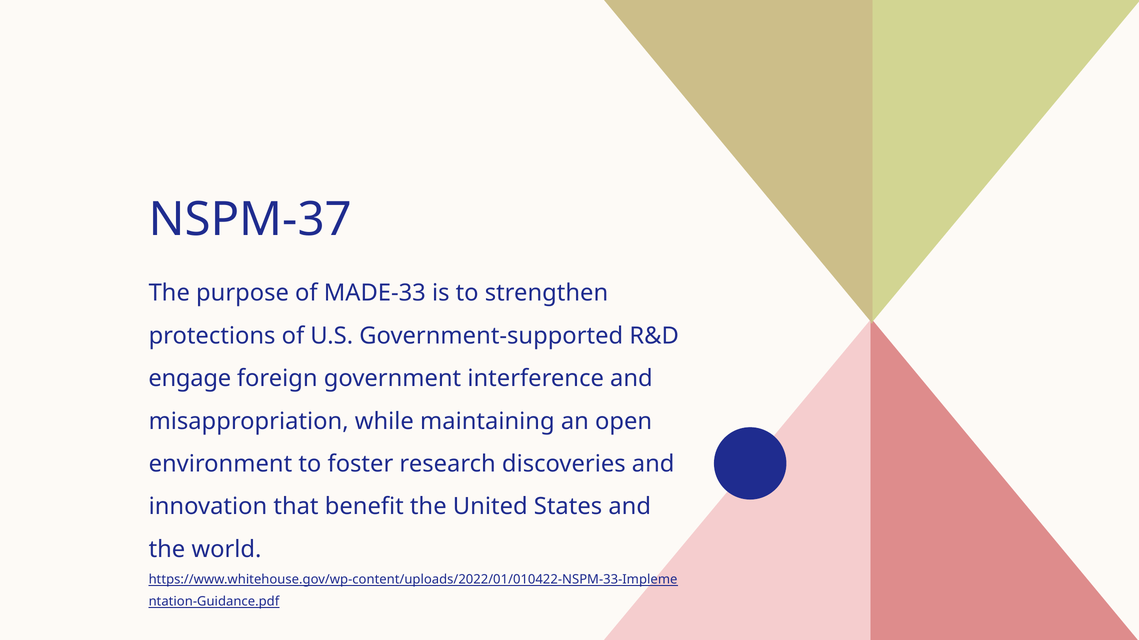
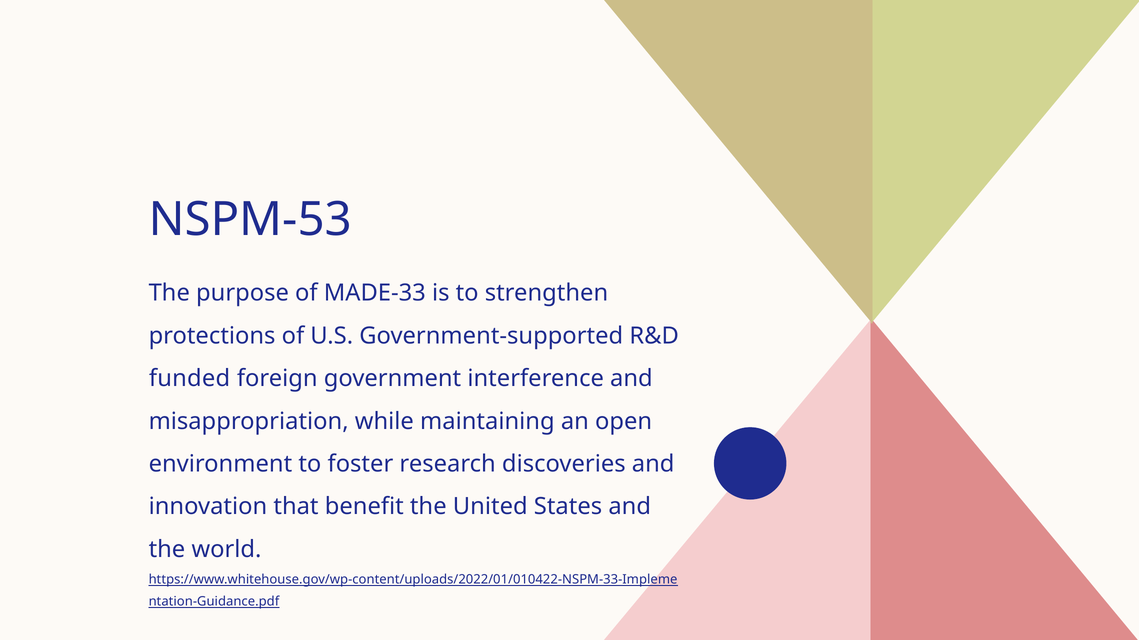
NSPM-37: NSPM-37 -> NSPM-53 (250, 220)
engage: engage -> funded (190, 379)
